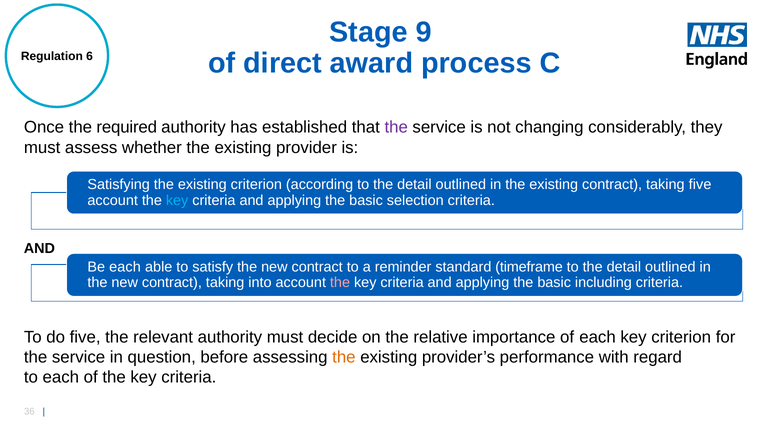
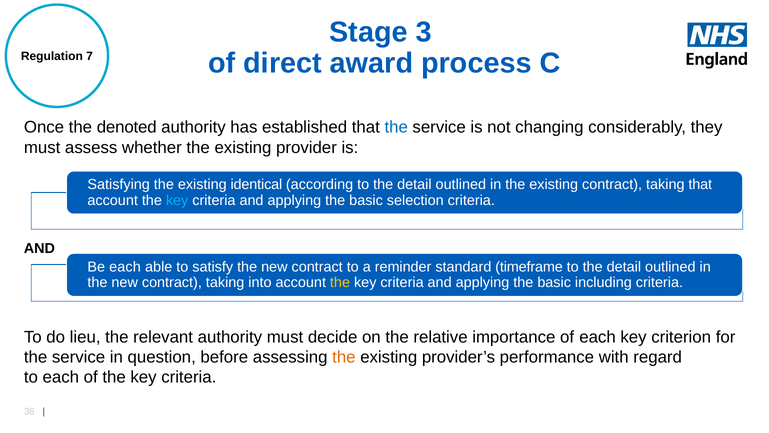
9: 9 -> 3 (424, 32)
6: 6 -> 7 (90, 56)
required: required -> denoted (127, 127)
the colour: purple -> blue (396, 127)
existing criterion: criterion -> identical (256, 185)
taking five: five -> that (700, 185)
the colour: pink -> yellow (340, 282)
do five: five -> lieu (85, 337)
